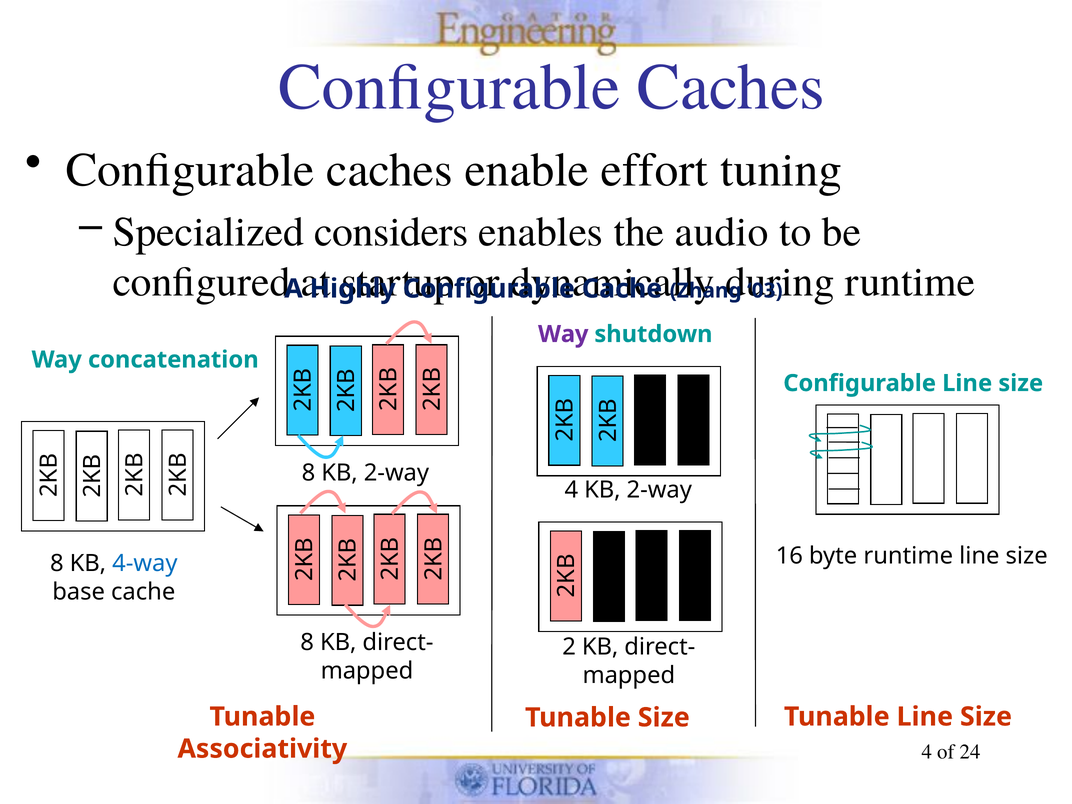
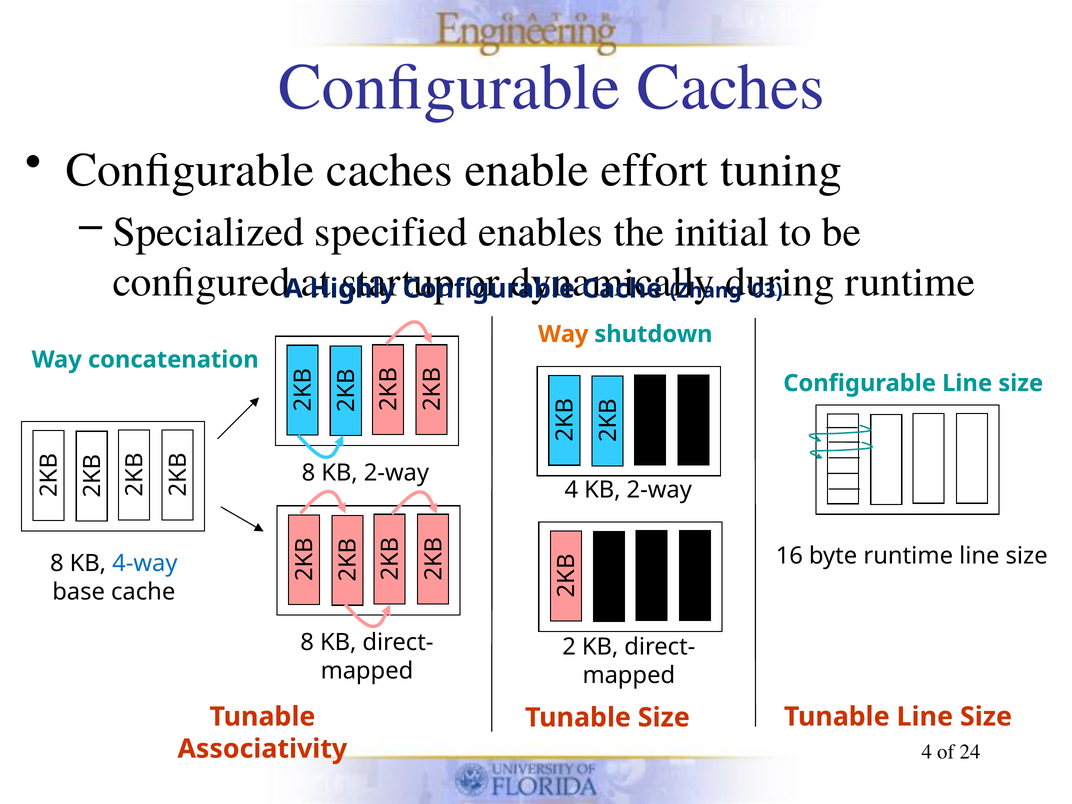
considers: considers -> specified (391, 232)
audio: audio -> initial (722, 232)
Way colour: purple -> orange (563, 334)
